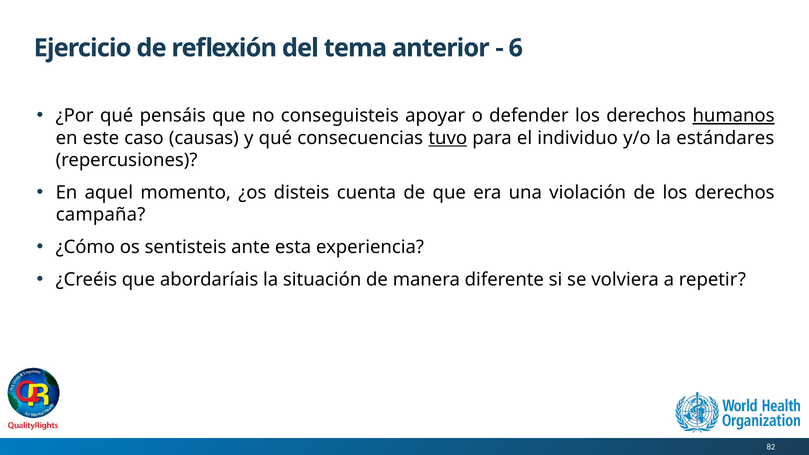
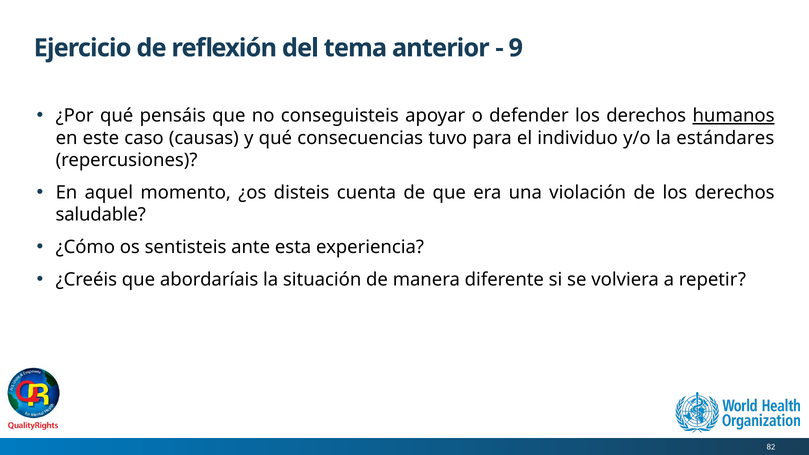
6: 6 -> 9 (516, 48)
tuvo underline: present -> none (448, 138)
campaña: campaña -> saludable (101, 215)
